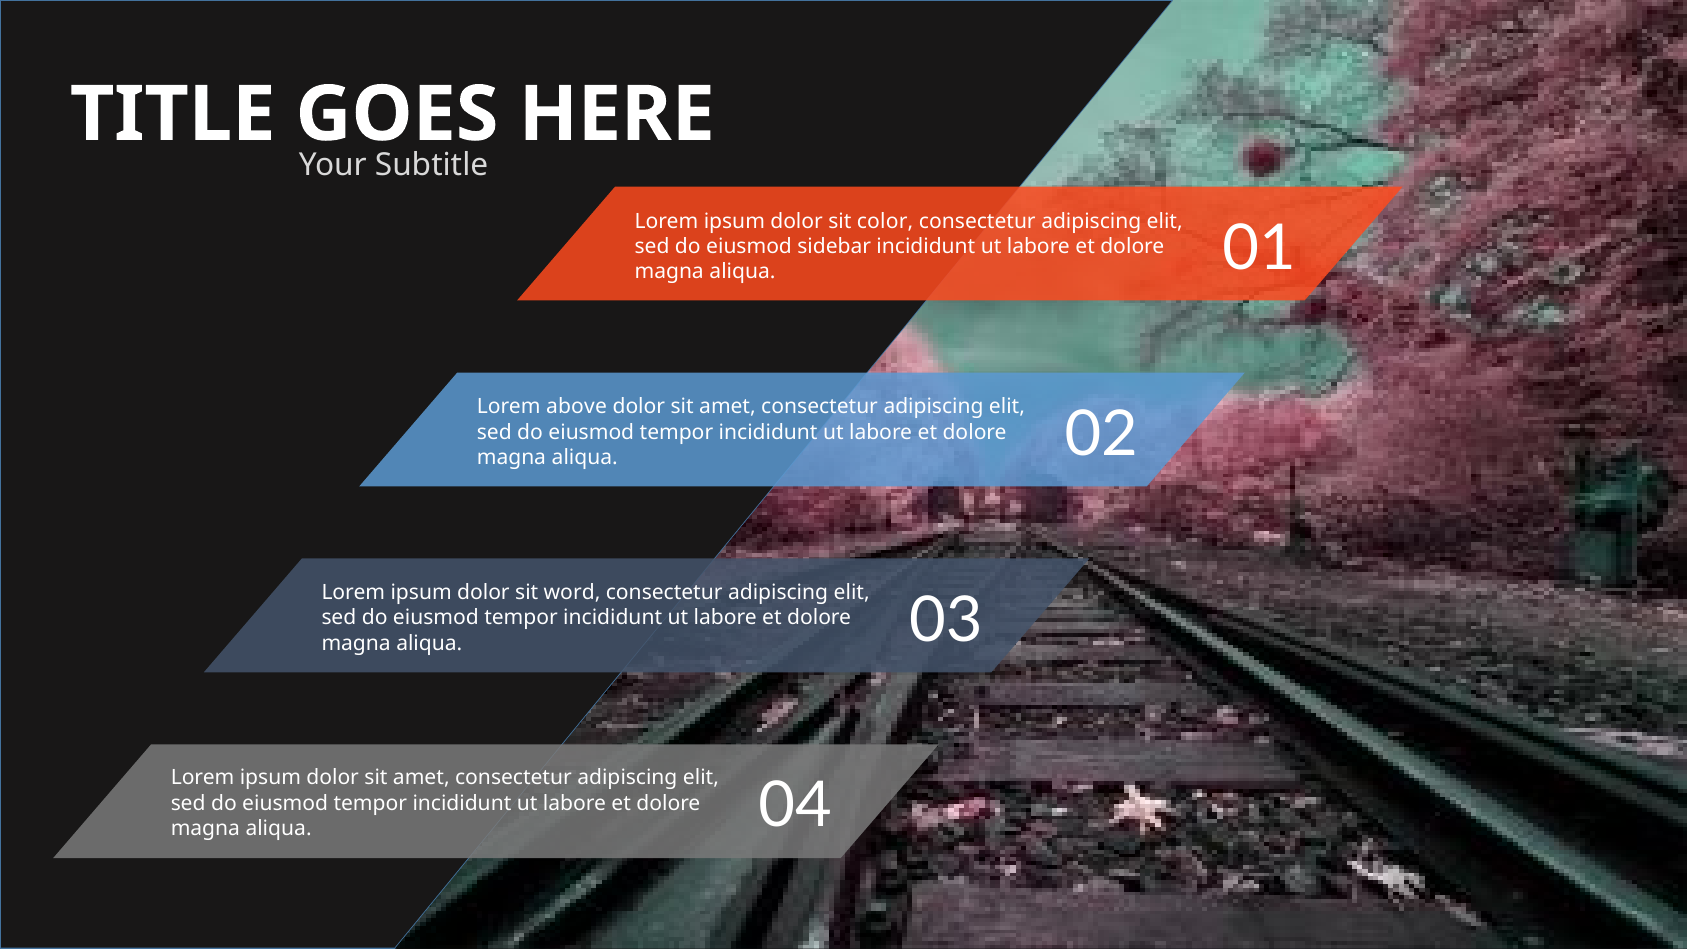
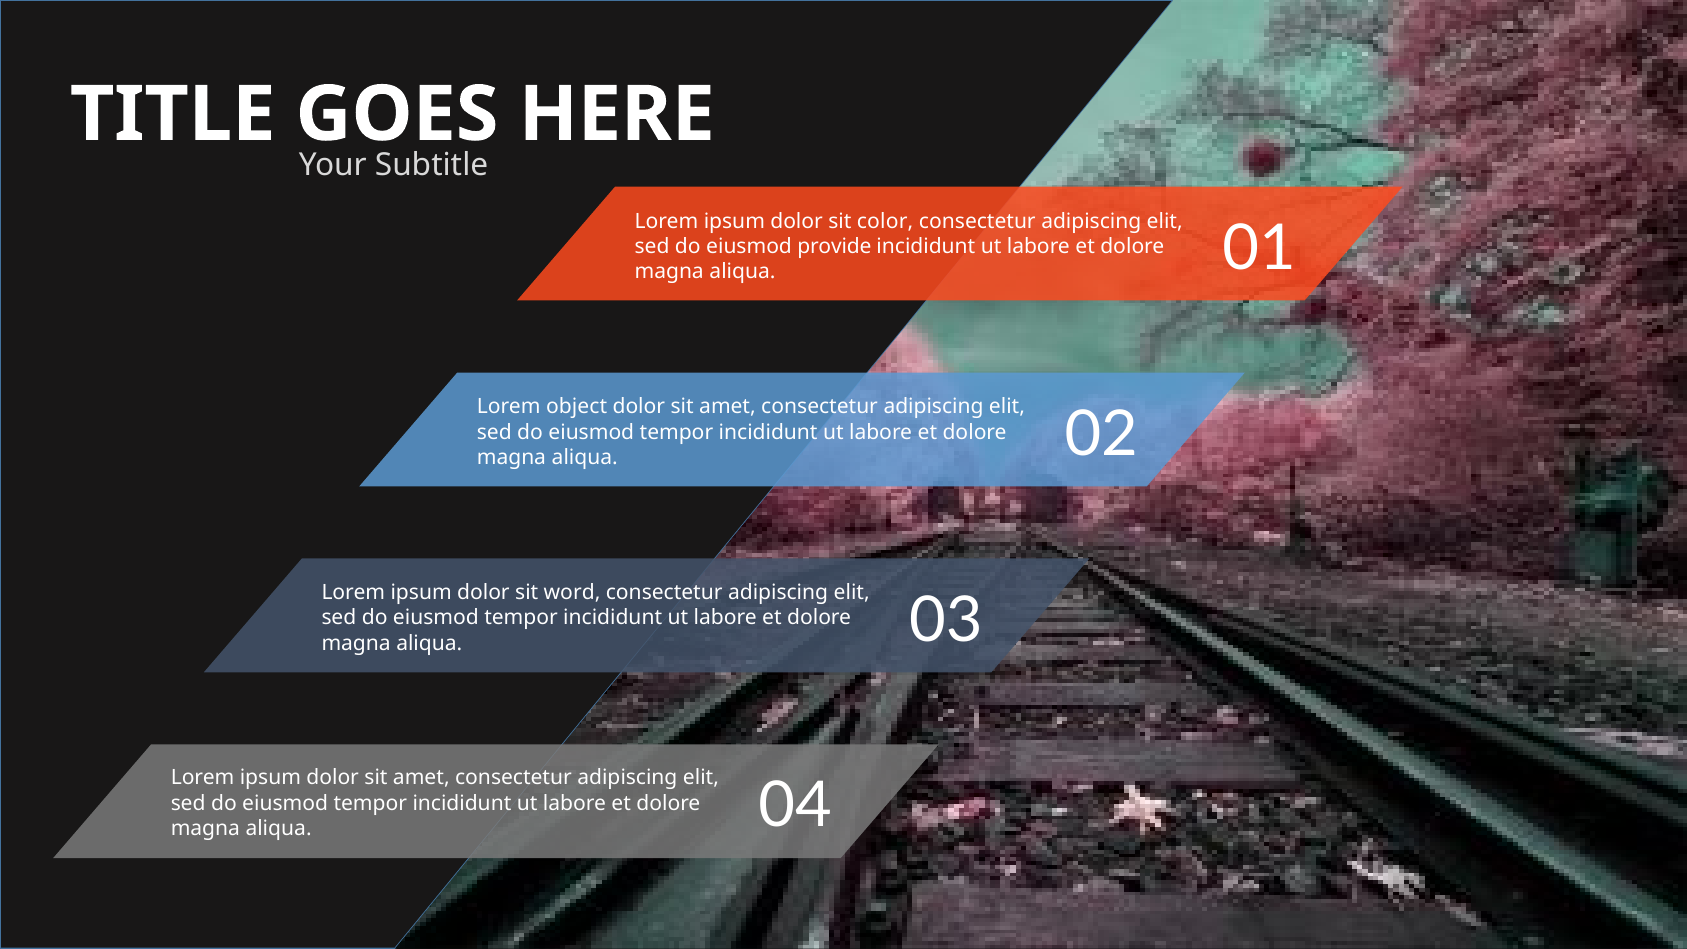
sidebar: sidebar -> provide (834, 247)
above: above -> object (577, 407)
